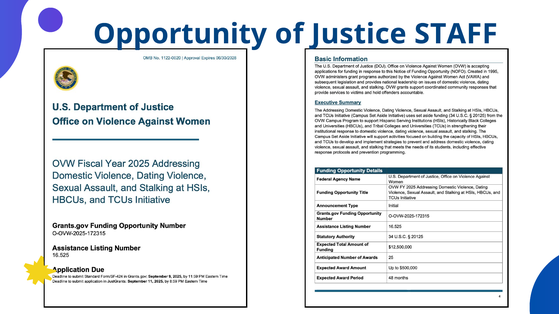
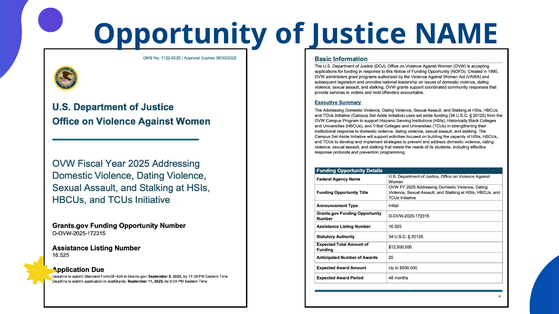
STAFF: STAFF -> NAME (456, 34)
